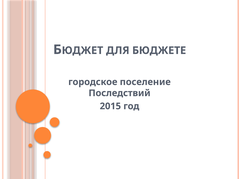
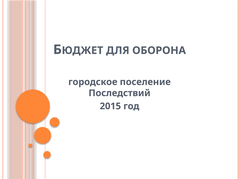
БЮДЖЕТЕ: БЮДЖЕТЕ -> ОБОРОНА (159, 51)
